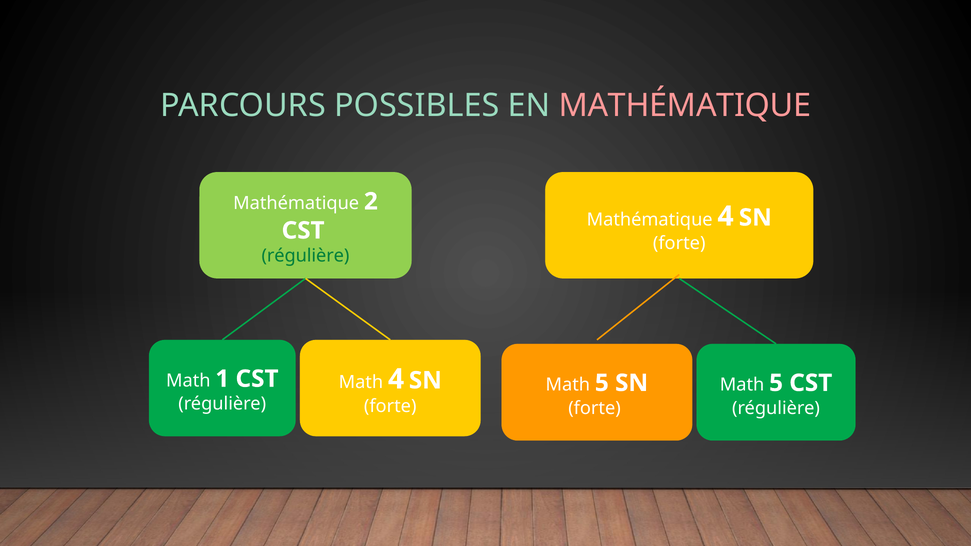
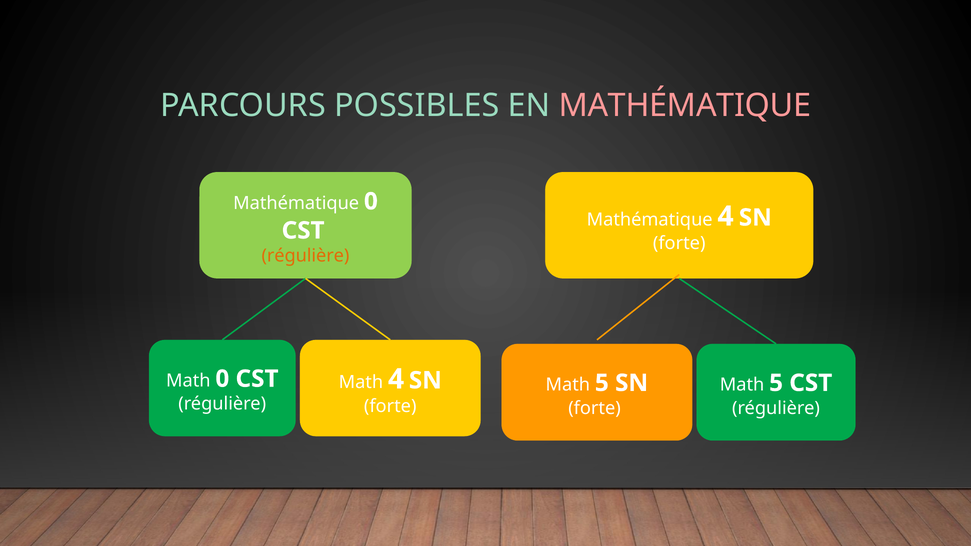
Mathématique 2: 2 -> 0 (371, 202)
régulière colour: green -> orange (305, 256)
Math 1: 1 -> 0 (222, 379)
